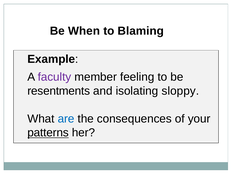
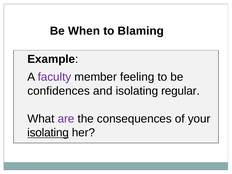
resentments: resentments -> confidences (59, 91)
sloppy: sloppy -> regular (180, 91)
are colour: blue -> purple (66, 119)
patterns: patterns -> isolating (48, 133)
